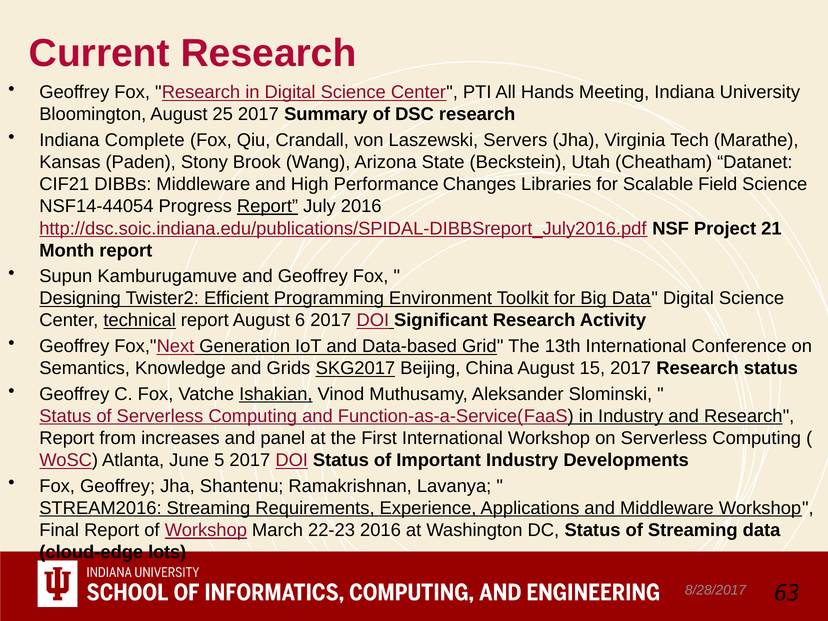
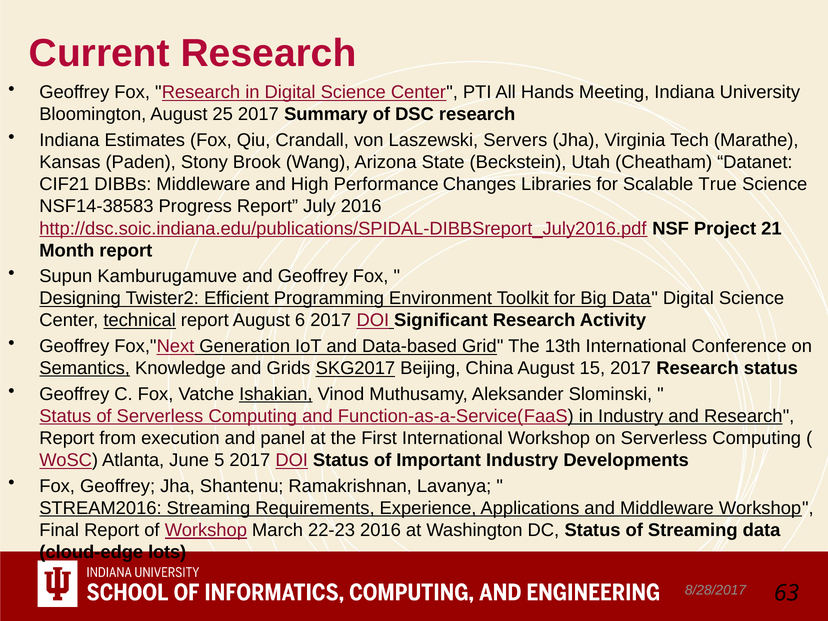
Complete: Complete -> Estimates (145, 140)
Field: Field -> True (718, 184)
NSF14-44054: NSF14-44054 -> NSF14-38583 (96, 206)
Report underline: present -> none (268, 206)
Semantics underline: none -> present (85, 368)
increases: increases -> execution (180, 438)
